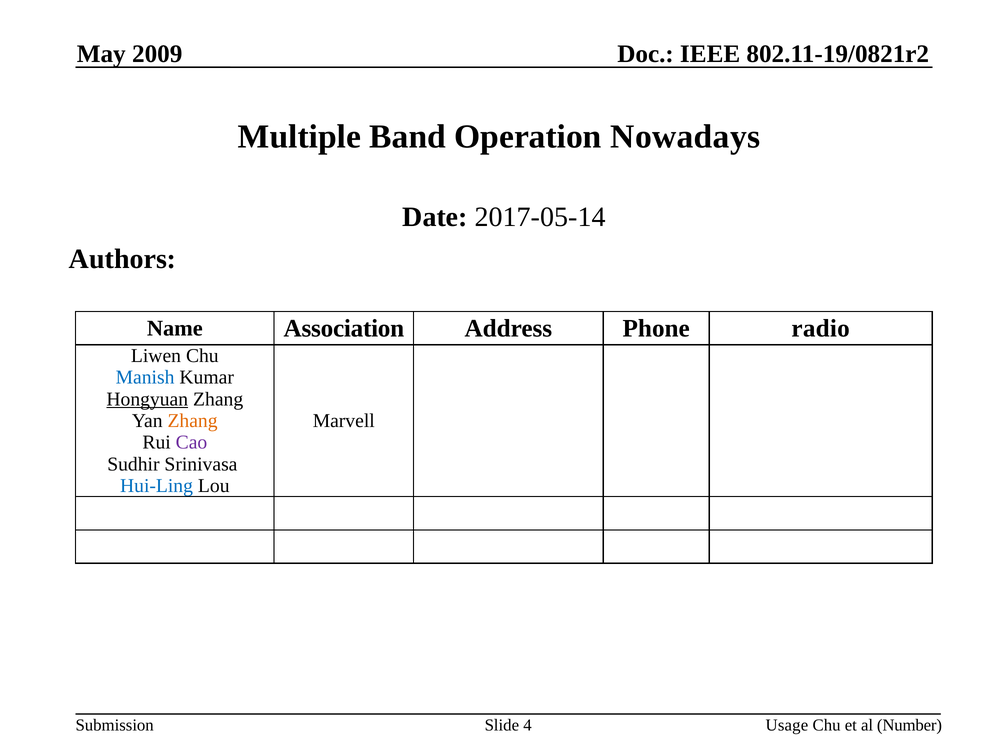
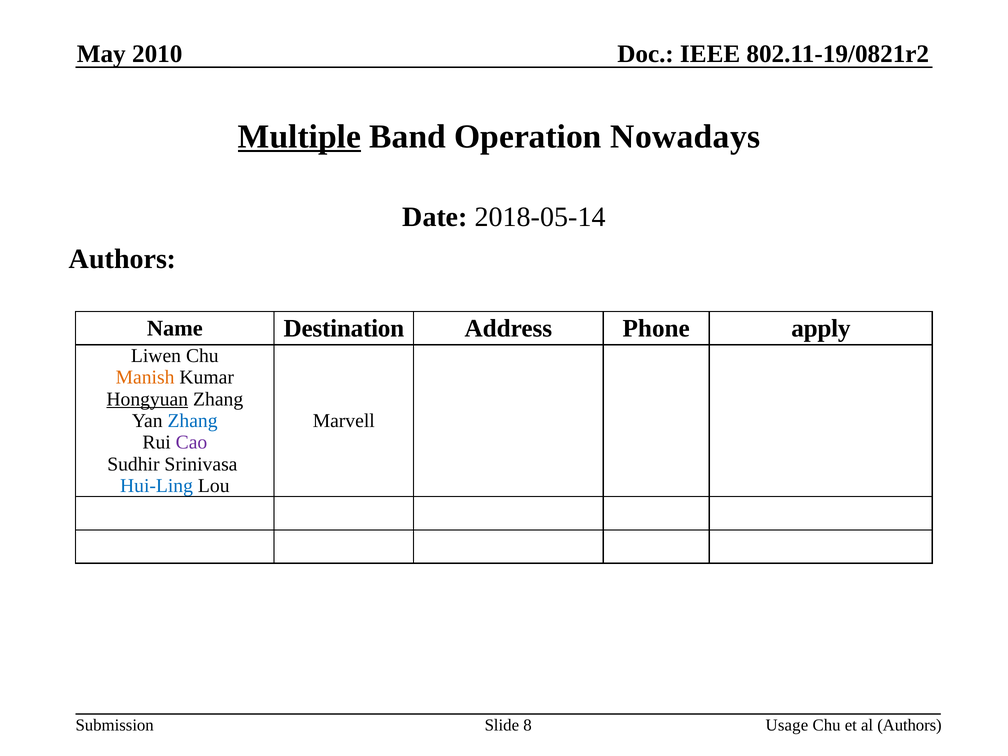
2009: 2009 -> 2010 (157, 54)
Multiple underline: none -> present (299, 137)
2017-05-14: 2017-05-14 -> 2018-05-14 (540, 217)
Association: Association -> Destination (344, 328)
radio: radio -> apply (821, 328)
Manish colour: blue -> orange (145, 377)
Zhang colour: orange -> blue (193, 421)
4: 4 -> 8 (527, 725)
al Number: Number -> Authors (909, 725)
